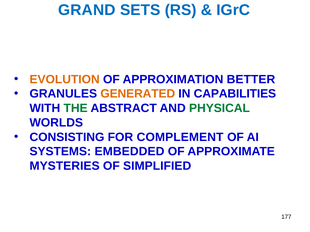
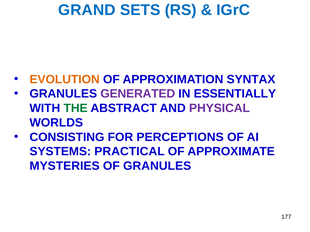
BETTER: BETTER -> SYNTAX (251, 79)
GENERATED colour: orange -> purple (138, 94)
CAPABILITIES: CAPABILITIES -> ESSENTIALLY (235, 94)
PHYSICAL colour: green -> purple (219, 108)
COMPLEMENT: COMPLEMENT -> PERCEPTIONS (180, 137)
EMBEDDED: EMBEDDED -> PRACTICAL (130, 152)
OF SIMPLIFIED: SIMPLIFIED -> GRANULES (157, 166)
